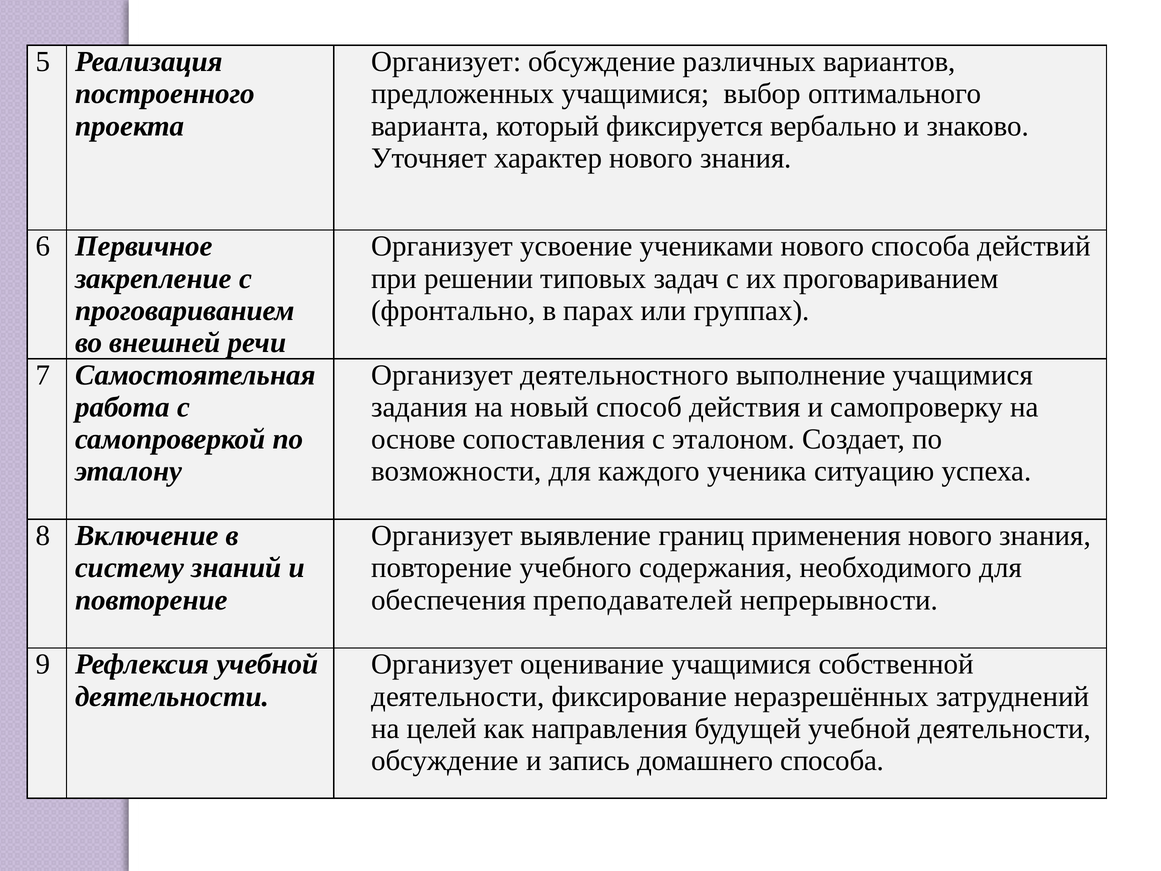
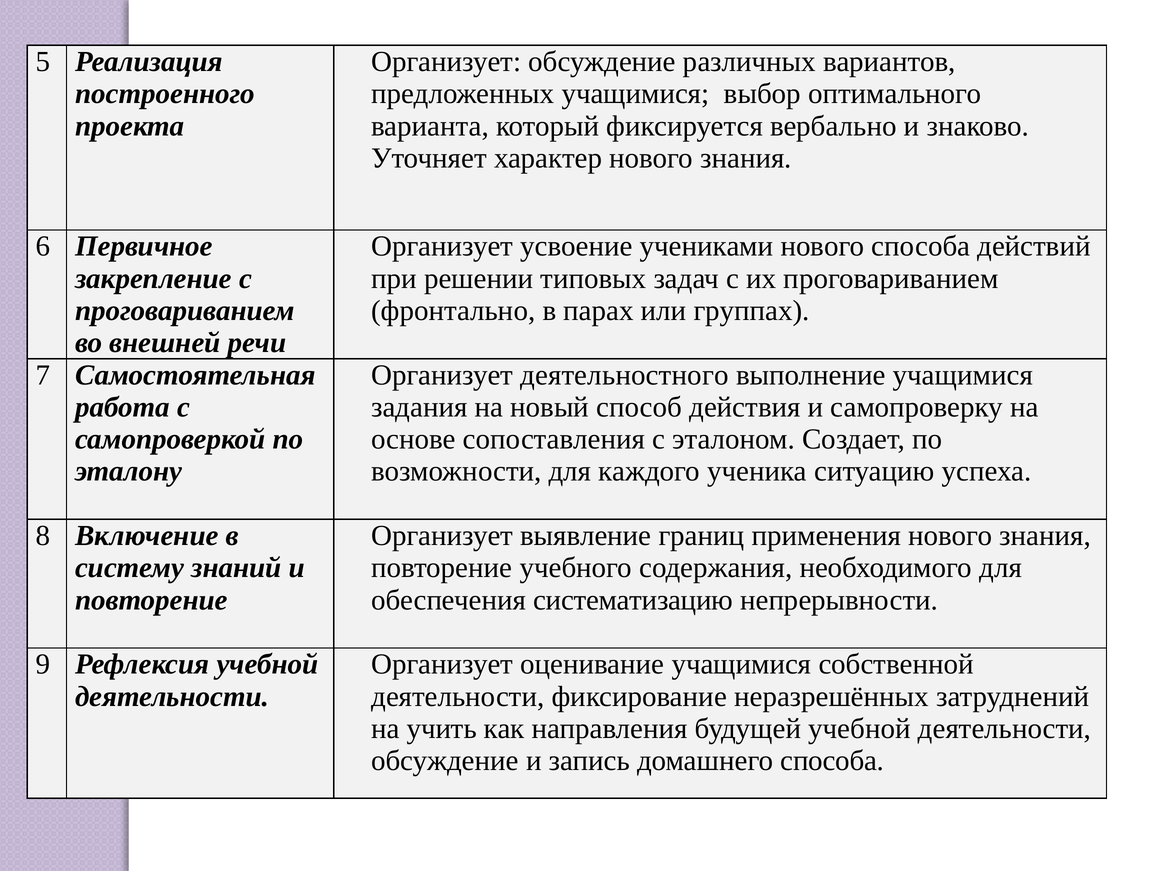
преподавателей: преподавателей -> систематизацию (633, 600)
целей: целей -> учить (442, 728)
